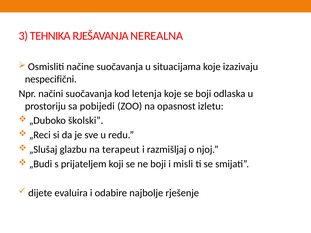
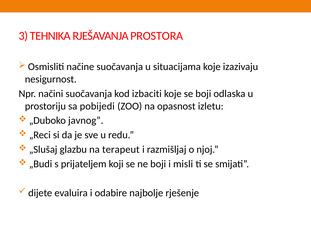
NEREALNA: NEREALNA -> PROSTORA (157, 36)
nespecifični: nespecifični -> nesigurnost (51, 79)
letenja: letenja -> izbaciti (147, 94)
školski: školski -> javnog (86, 121)
